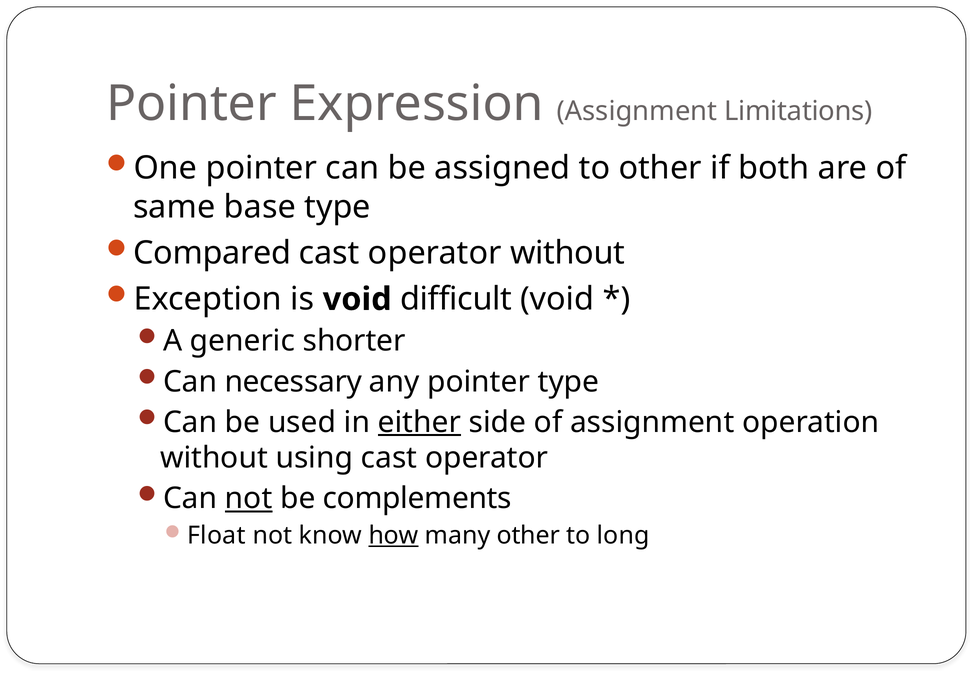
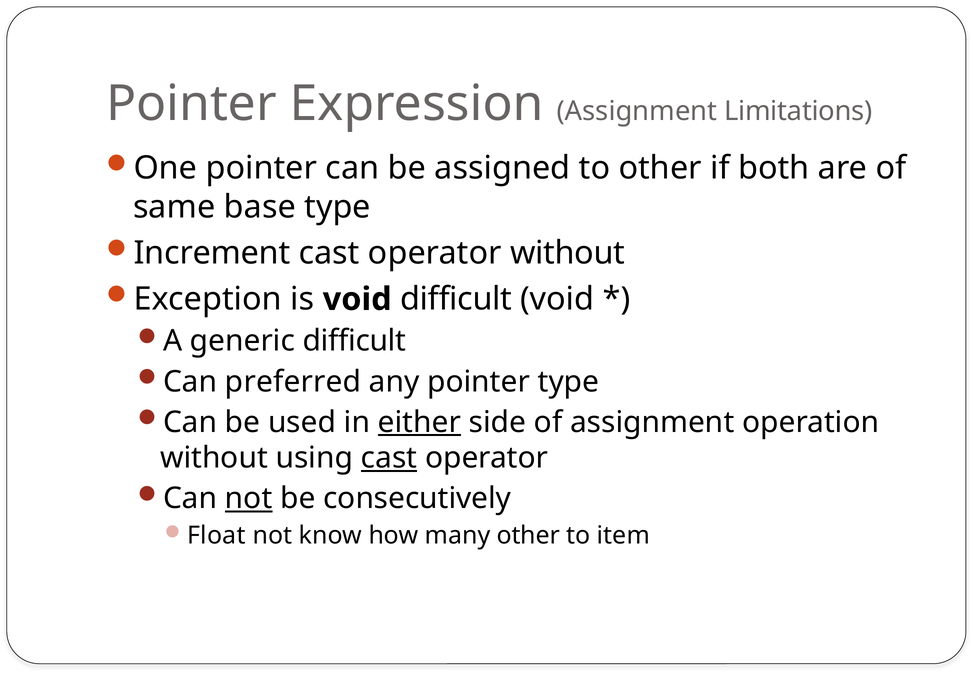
Compared: Compared -> Increment (212, 253)
generic shorter: shorter -> difficult (354, 341)
necessary: necessary -> preferred (293, 382)
cast underline: none -> present (389, 458)
complements: complements -> consecutively (417, 499)
how underline: present -> none (394, 536)
long: long -> item (623, 536)
